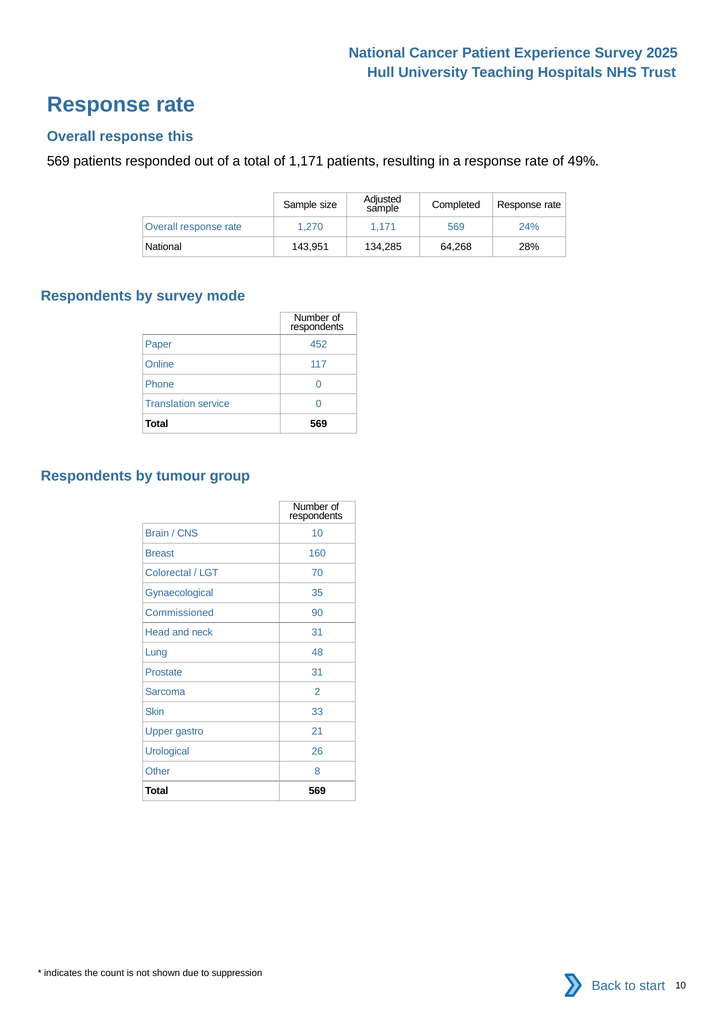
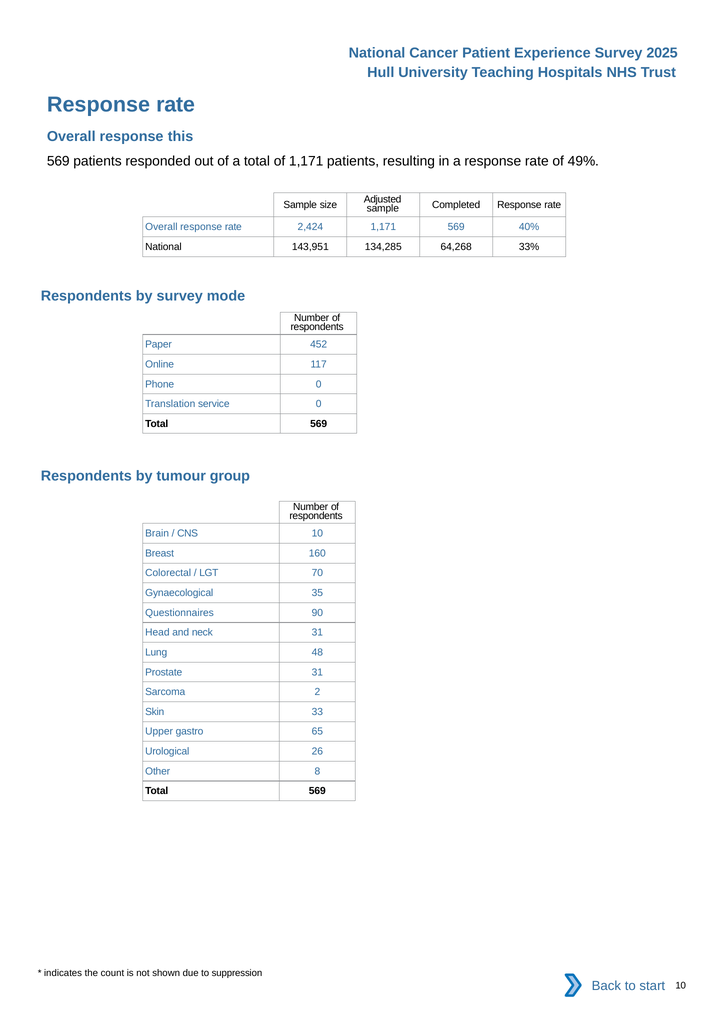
1,270: 1,270 -> 2,424 (310, 227)
24%: 24% -> 40% (529, 227)
28%: 28% -> 33% (529, 247)
Commissioned: Commissioned -> Questionnaires (180, 612)
21: 21 -> 65 (317, 731)
